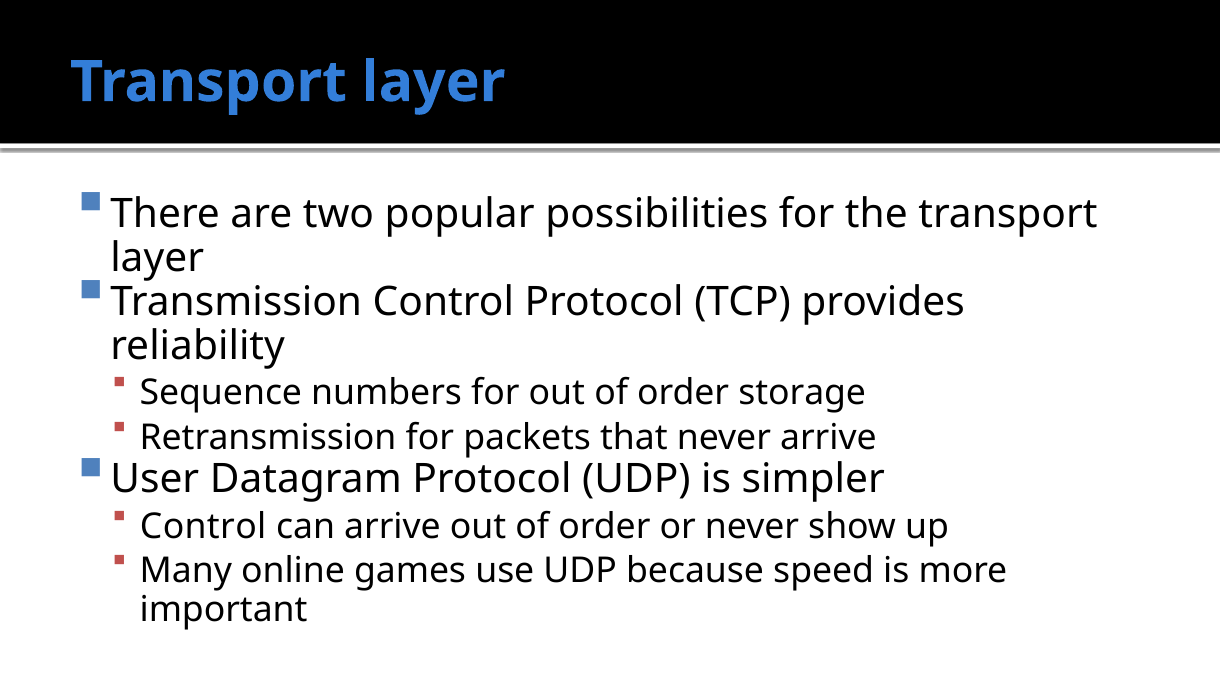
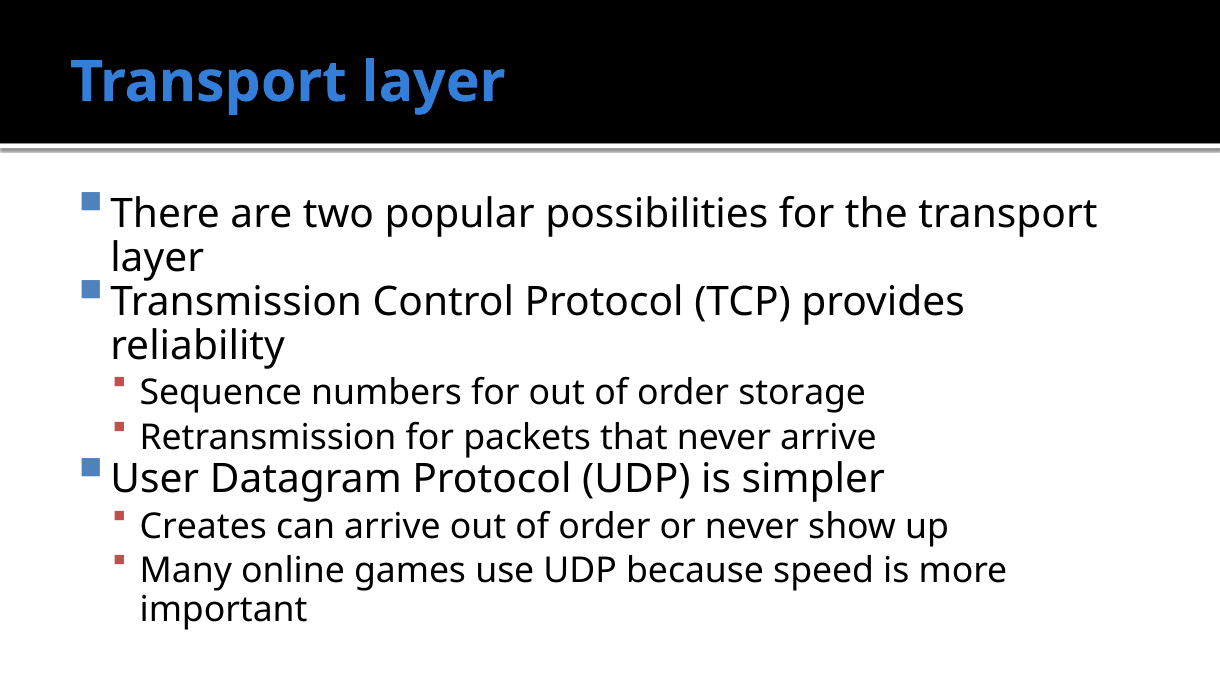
Control: Control -> Creates (203, 526)
